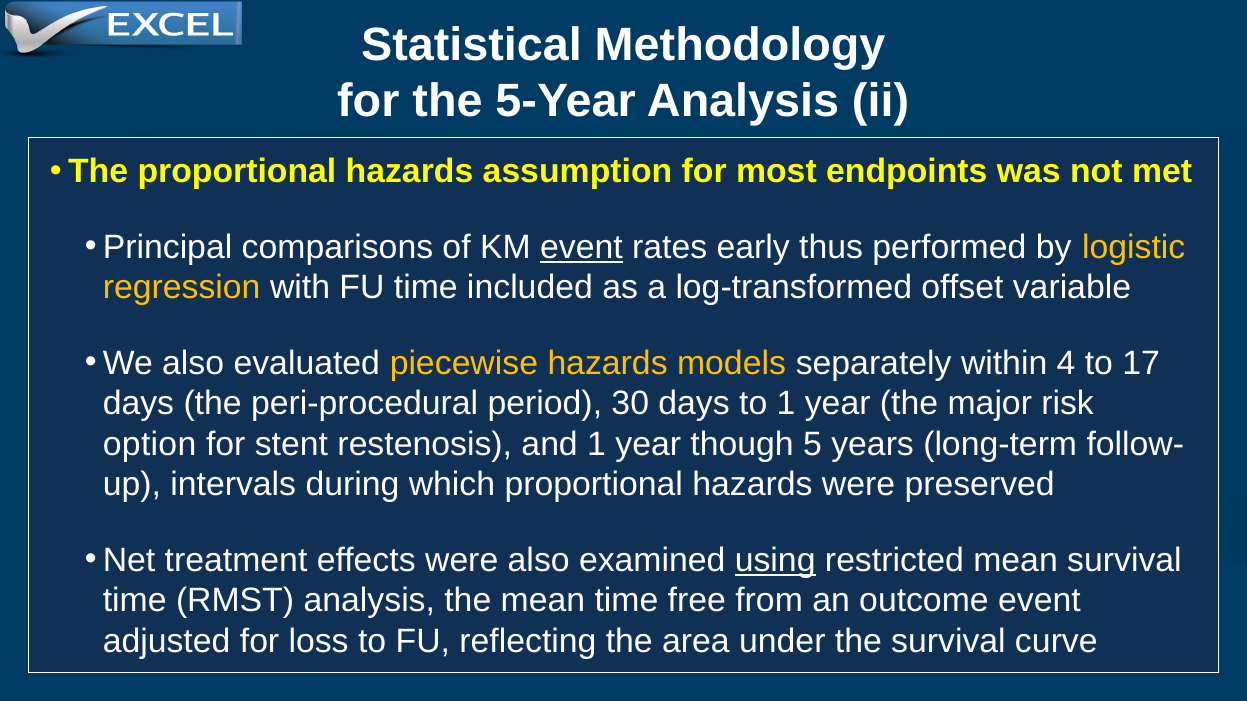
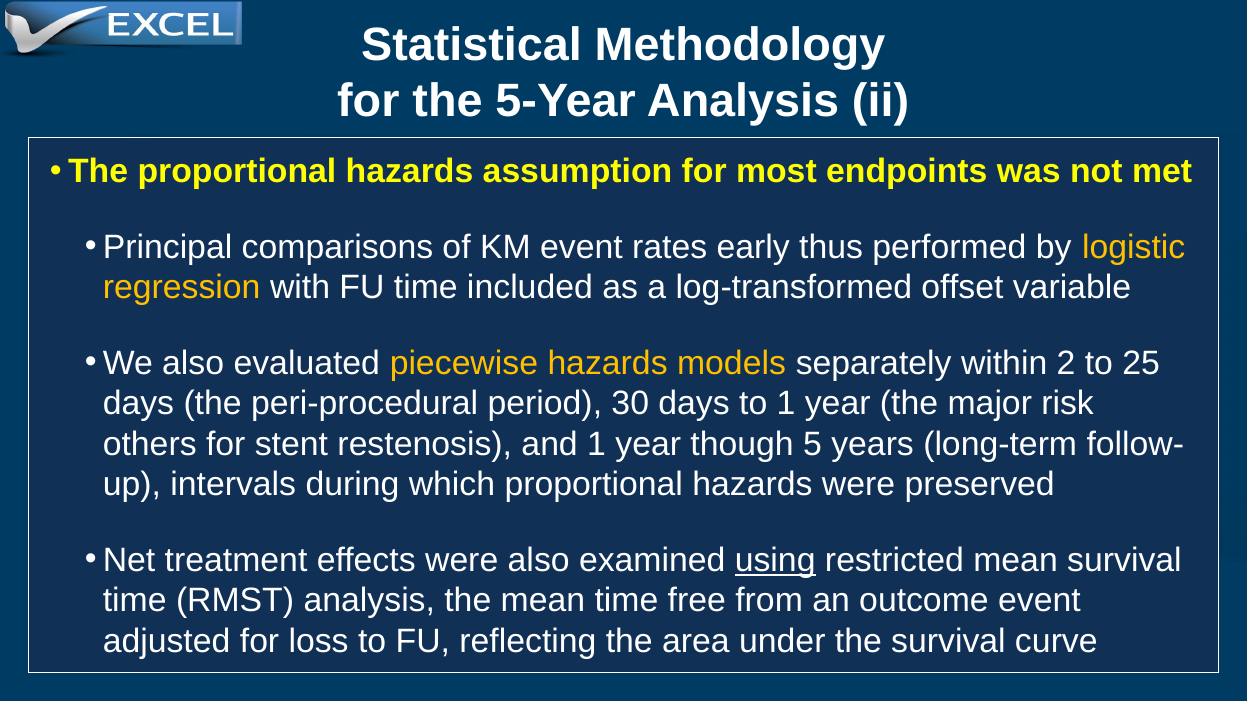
event underline: present -> none (581, 247)
4: 4 -> 2 (1066, 364)
17: 17 -> 25 (1141, 364)
option: option -> others (150, 445)
